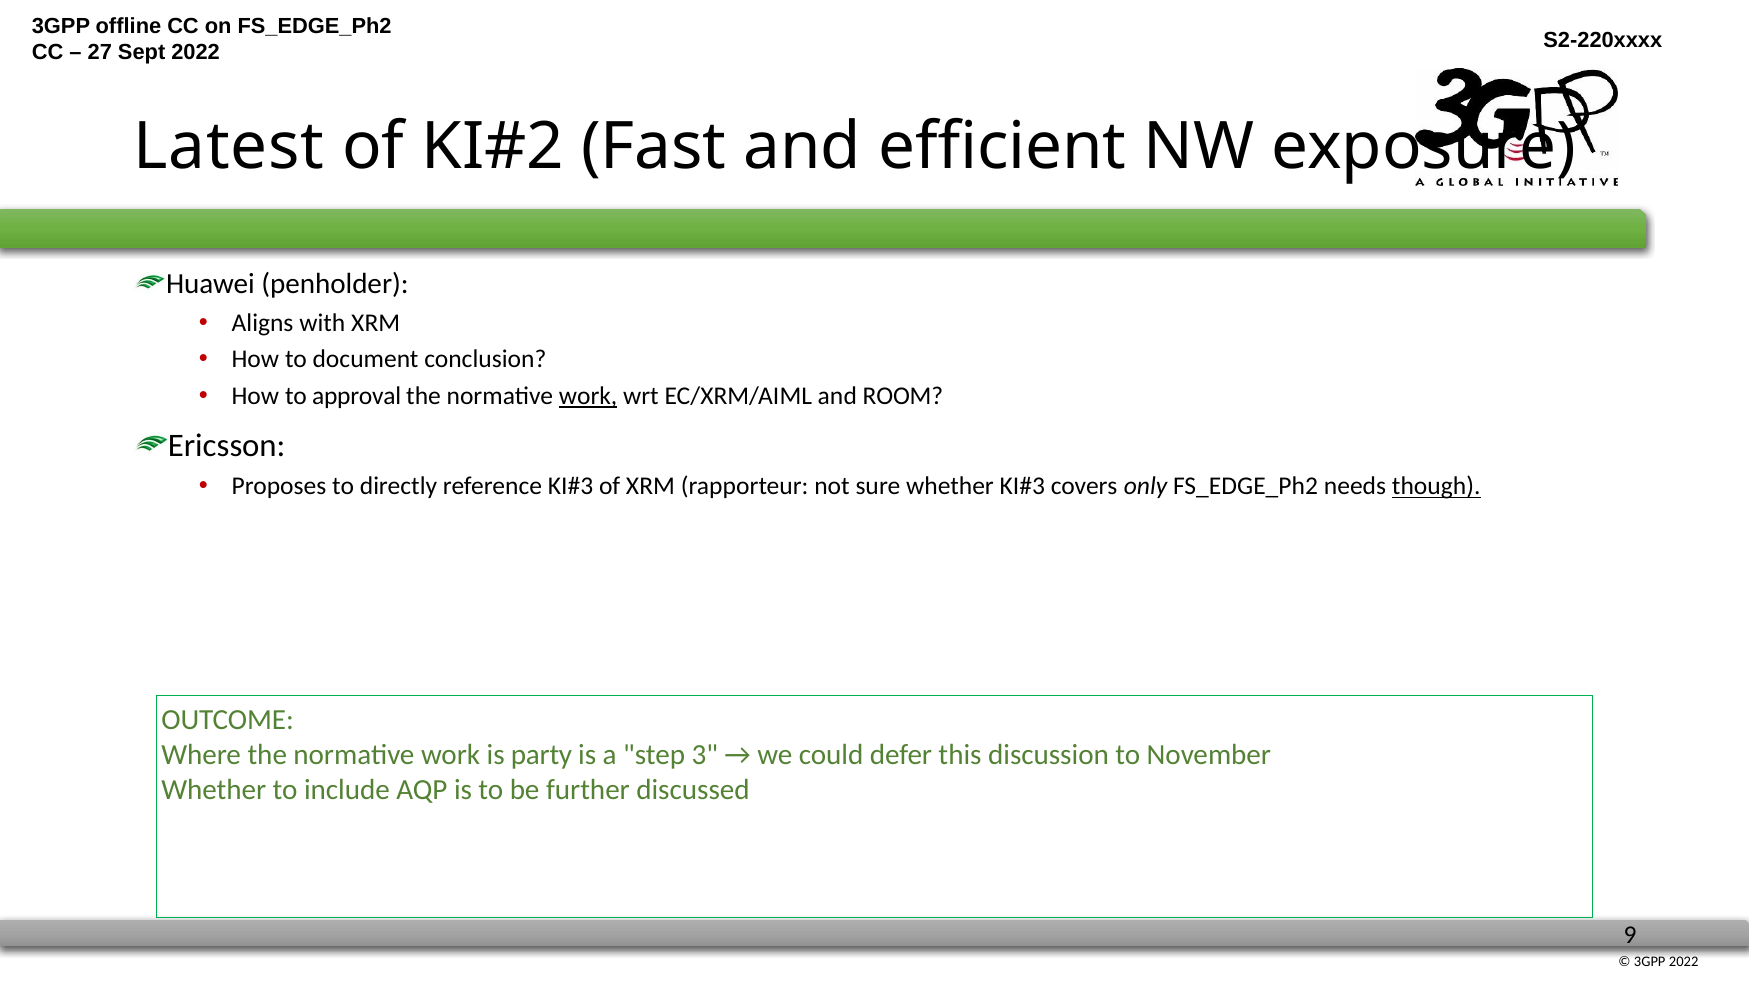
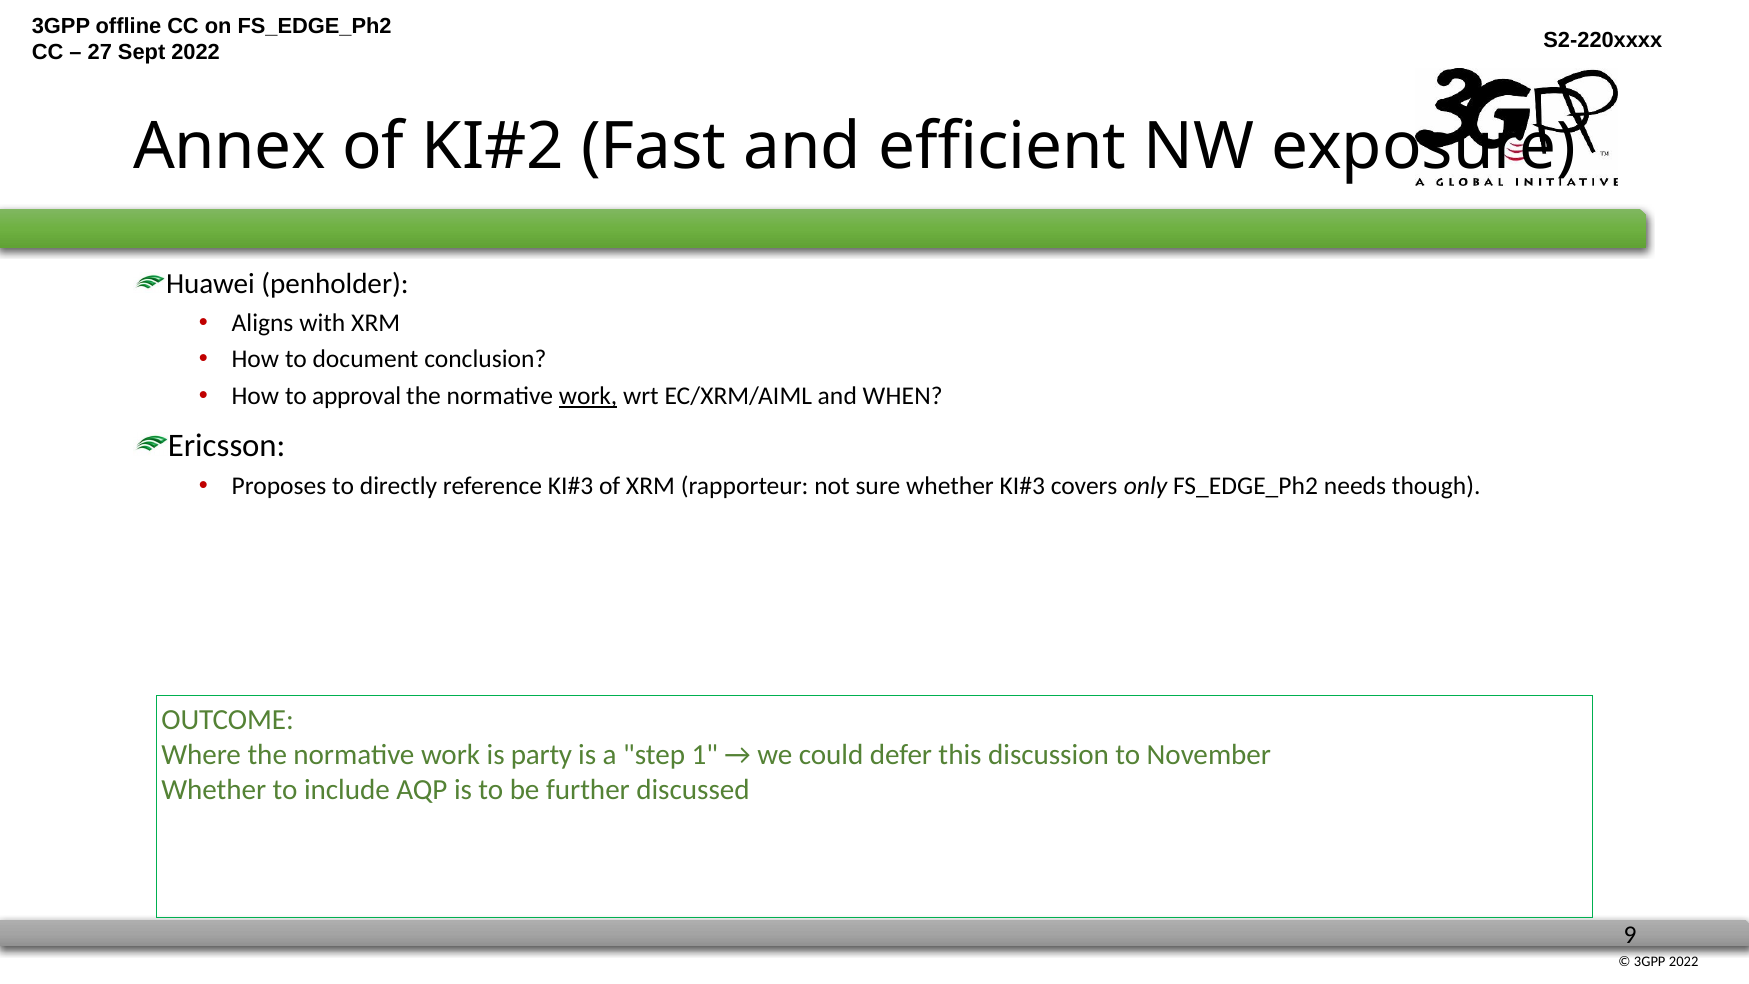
Latest: Latest -> Annex (230, 147)
ROOM: ROOM -> WHEN (903, 396)
though underline: present -> none (1436, 486)
3: 3 -> 1 (705, 755)
